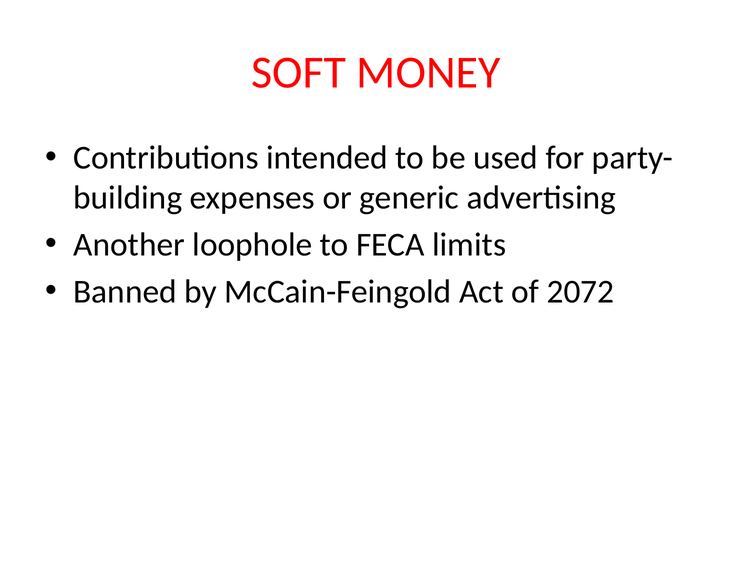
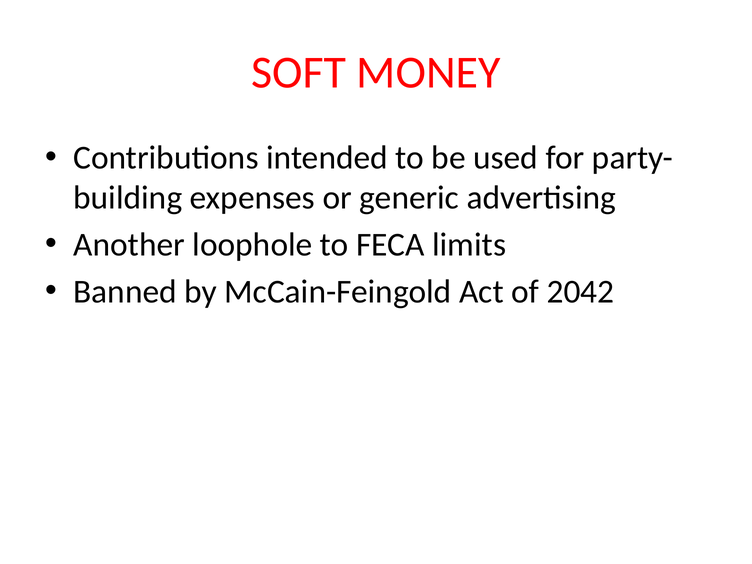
2072: 2072 -> 2042 (580, 291)
